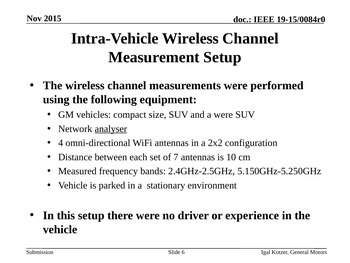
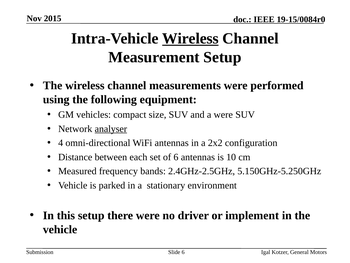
Wireless underline: none -> present (190, 38)
of 7: 7 -> 6 (176, 157)
experience: experience -> implement (252, 215)
